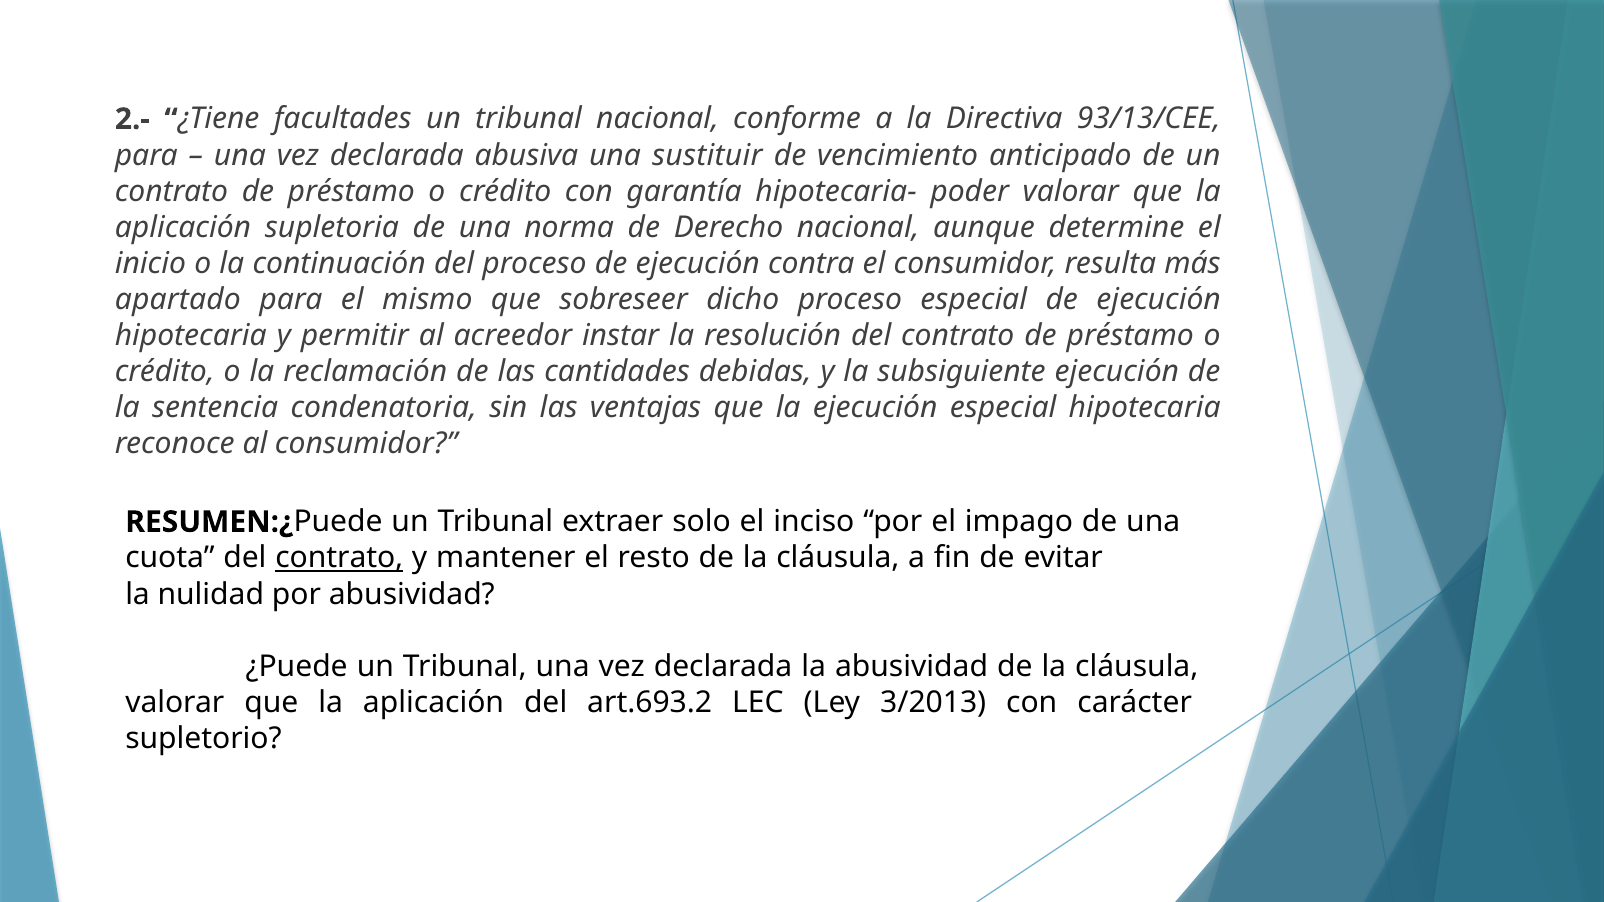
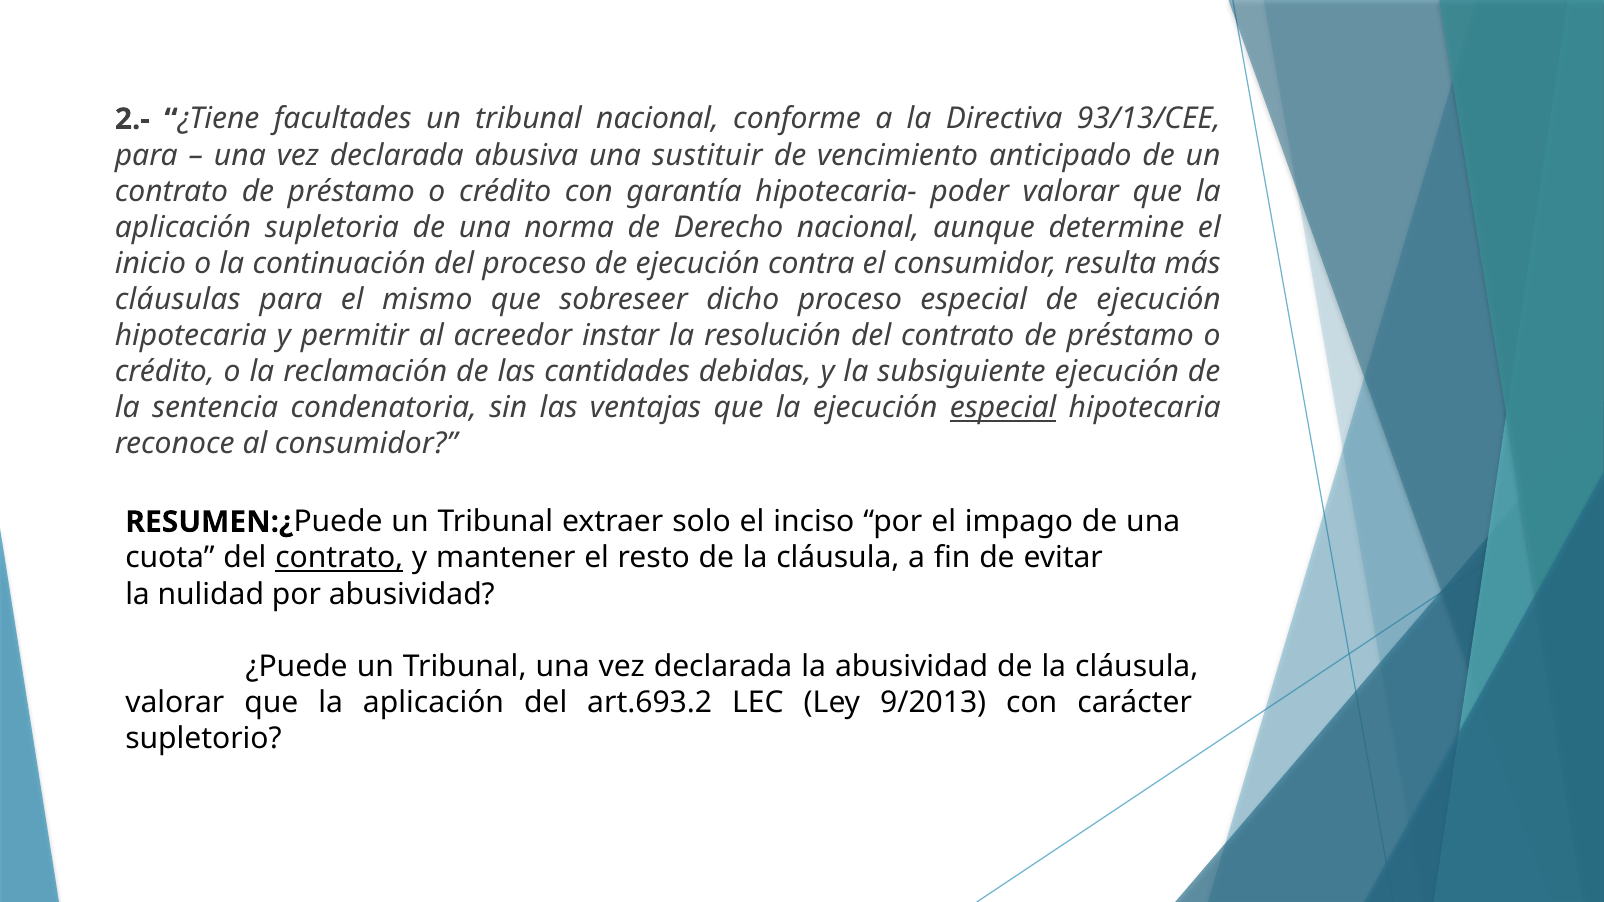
apartado: apartado -> cláusulas (178, 300)
especial underline: none -> present (1003, 408)
3/2013: 3/2013 -> 9/2013 (933, 703)
